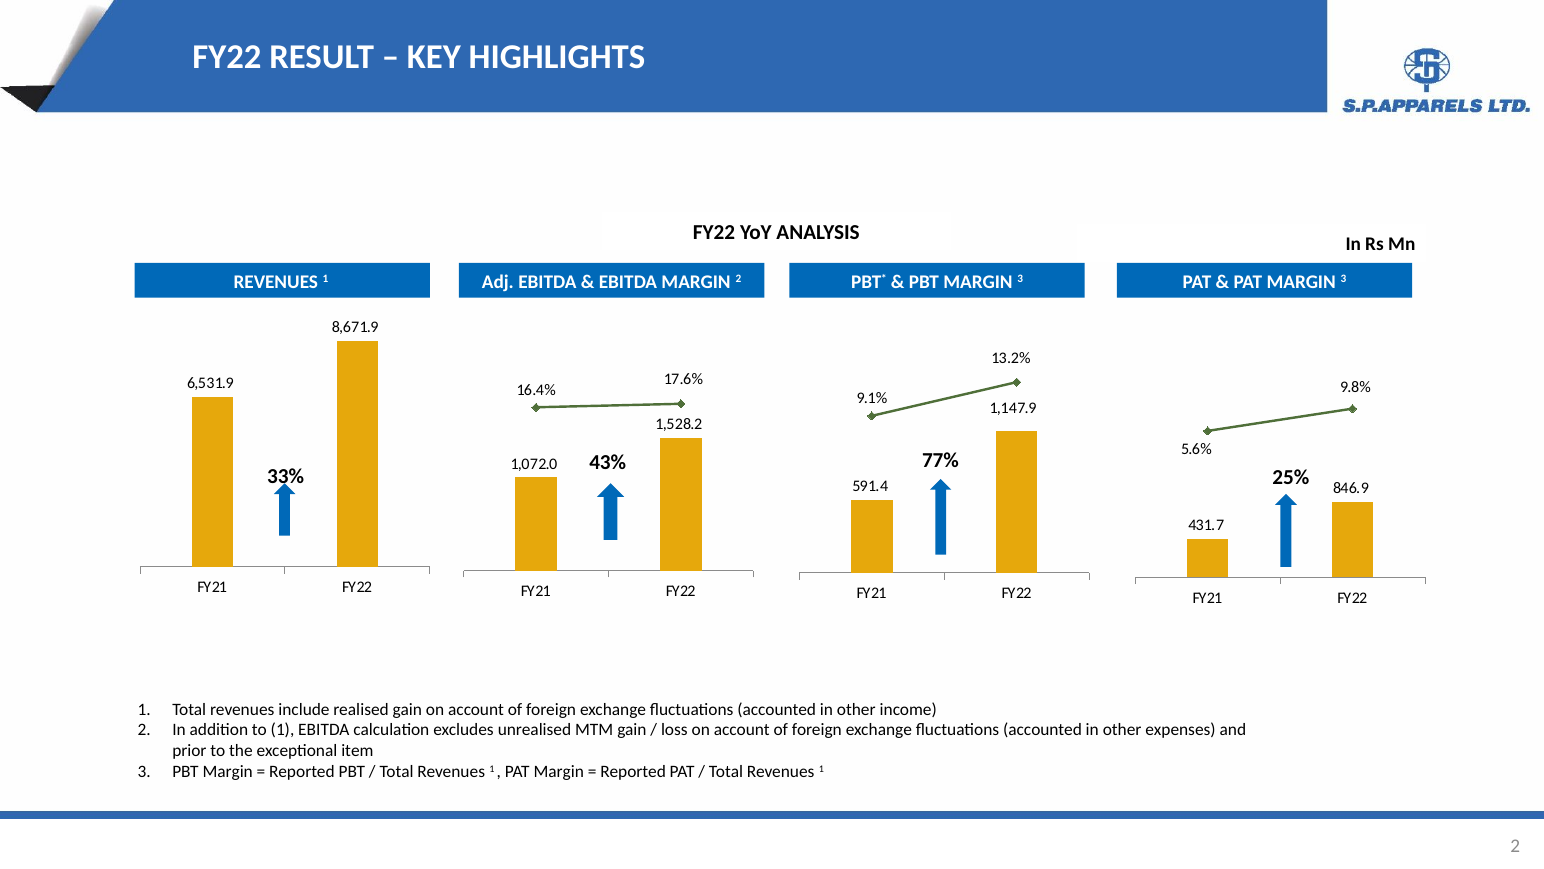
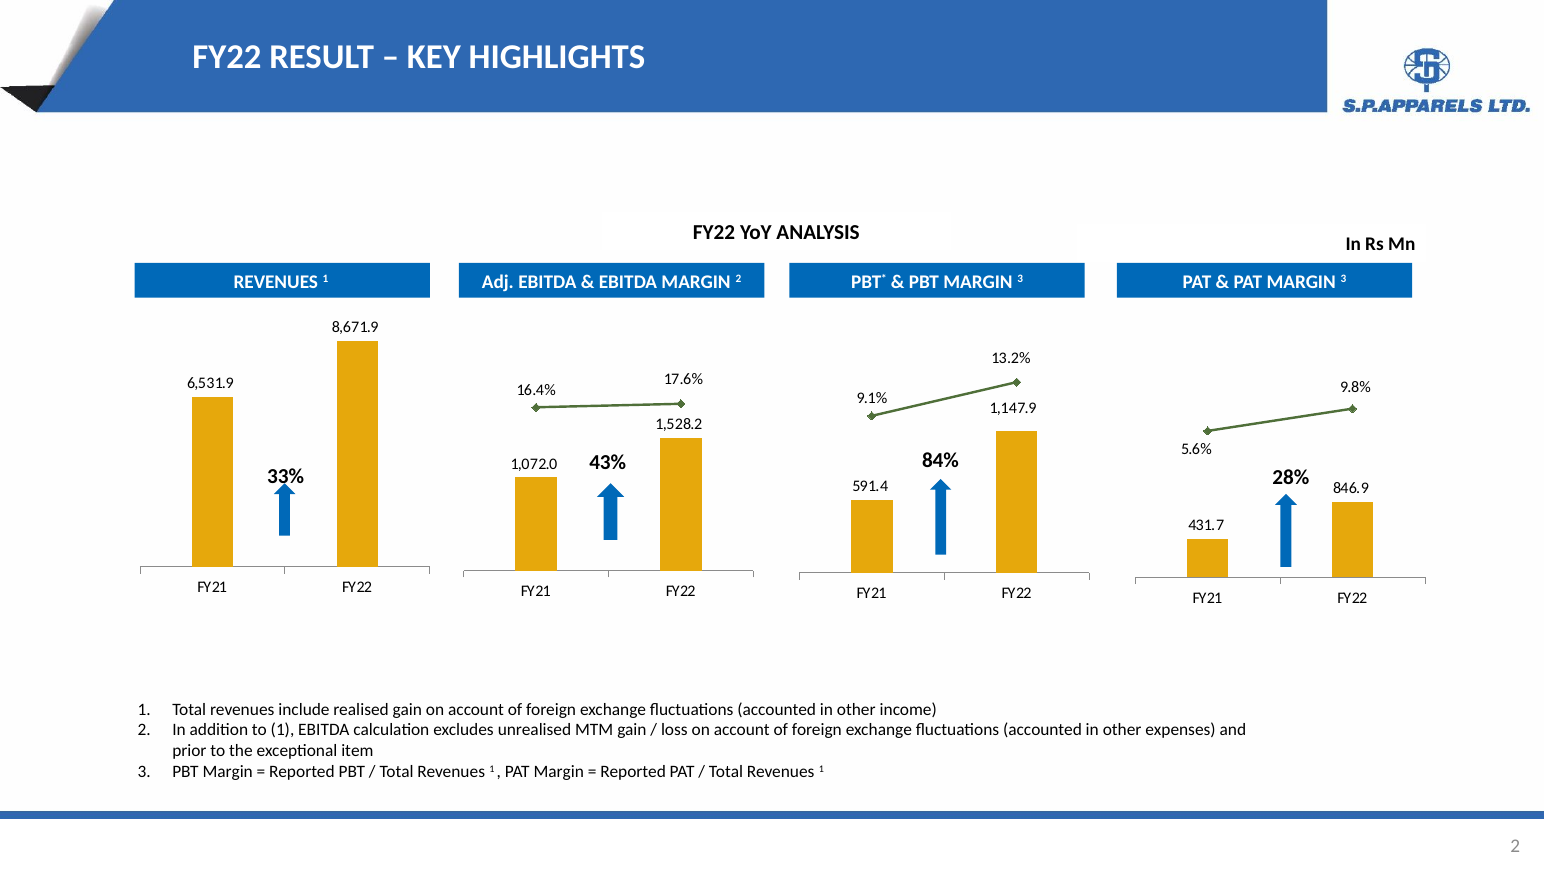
77%: 77% -> 84% (940, 460)
25%: 25% -> 28% (1291, 477)
